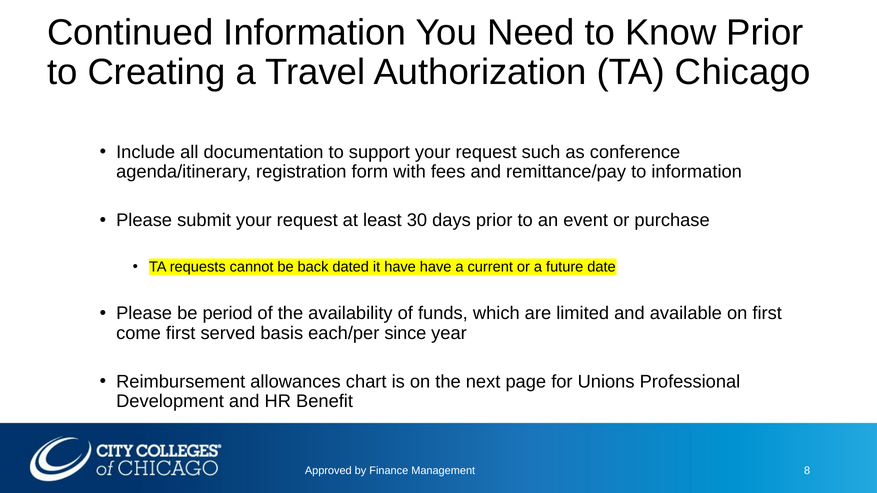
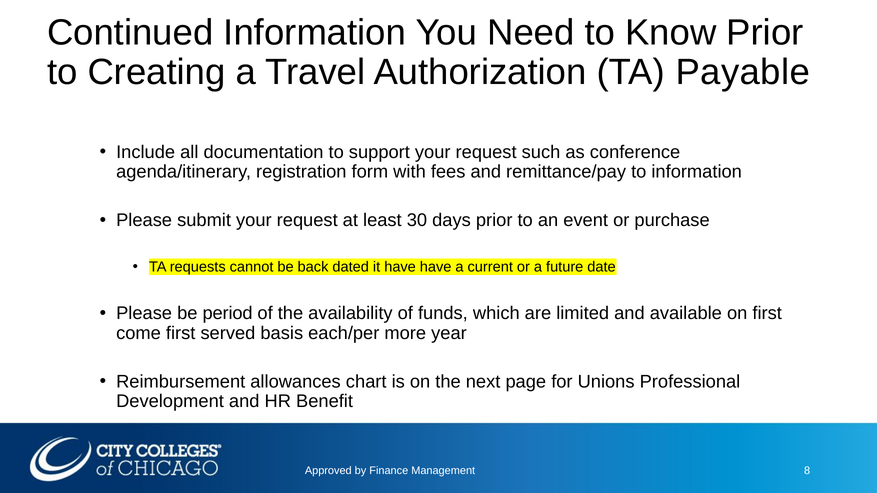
Chicago: Chicago -> Payable (743, 72)
since: since -> more (405, 333)
